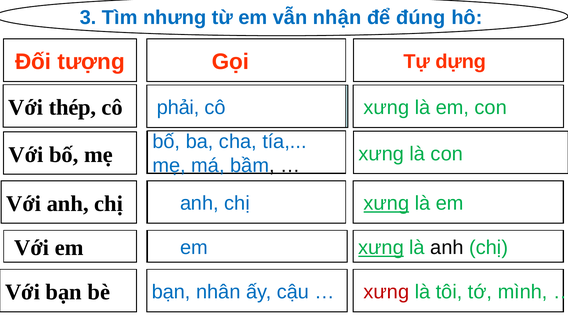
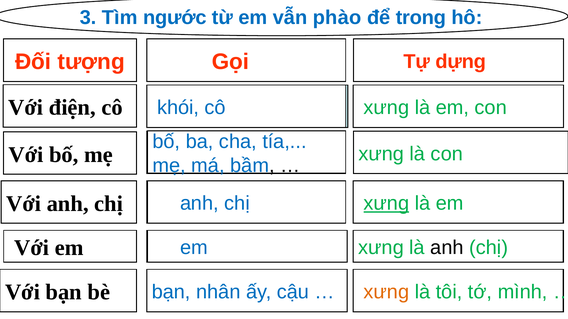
nhưng: nhưng -> ngước (175, 18)
nhận: nhận -> phào (337, 18)
đúng: đúng -> trong (421, 18)
thép: thép -> điện (72, 108)
phải: phải -> khói (178, 108)
xưng underline: present -> none (381, 248)
xưng colour: red -> orange (386, 292)
